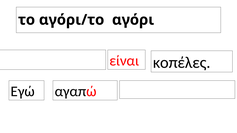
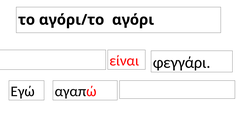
κοπέλες: κοπέλες -> φεγγάρι (182, 63)
